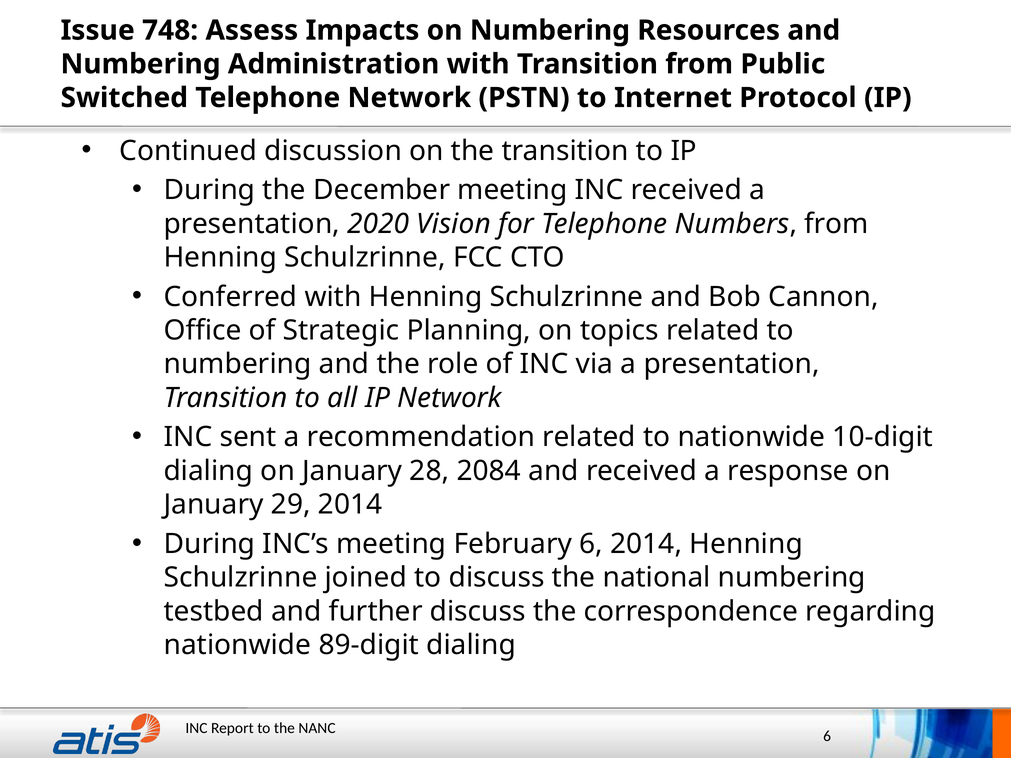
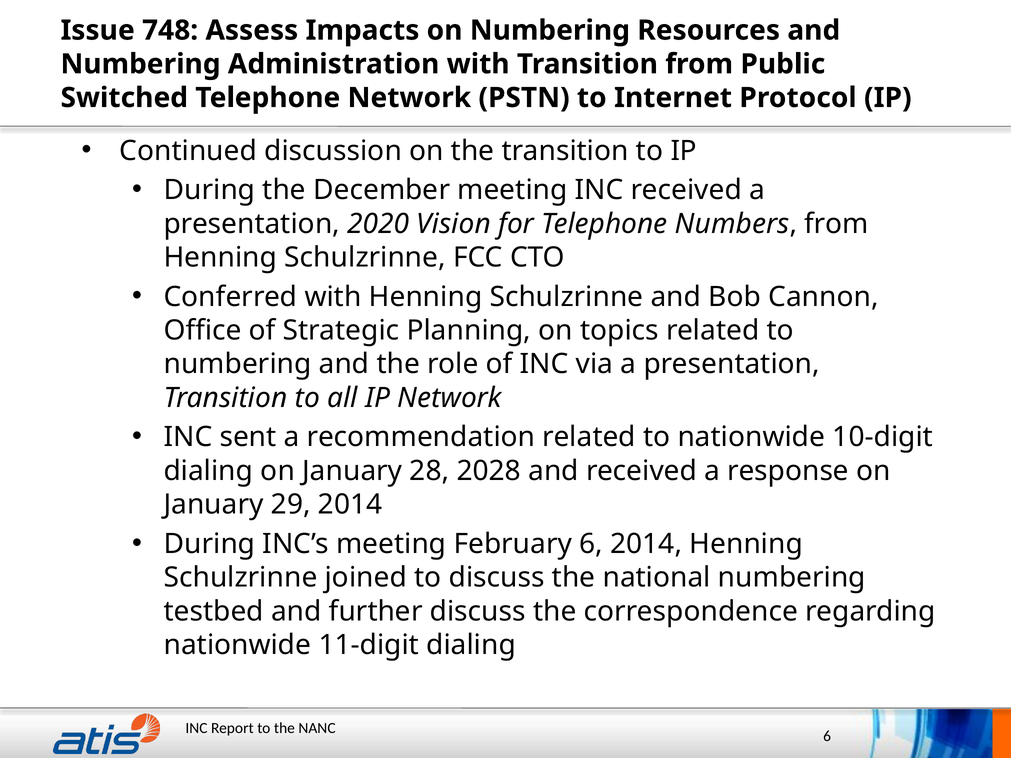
2084: 2084 -> 2028 (489, 471)
89-digit: 89-digit -> 11-digit (369, 645)
